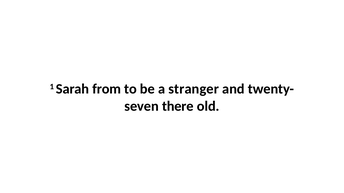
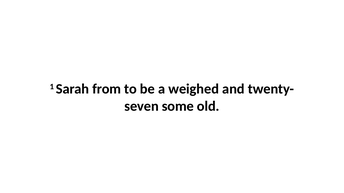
stranger: stranger -> weighed (194, 89)
there: there -> some (178, 106)
